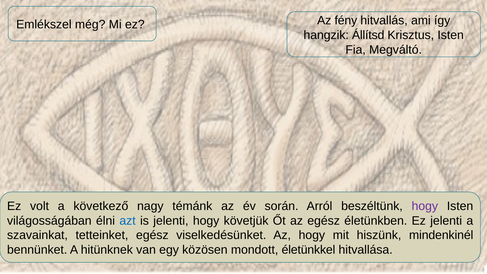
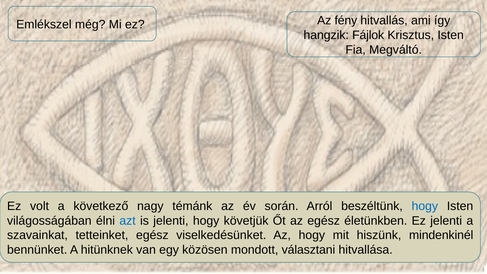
Állítsd: Állítsd -> Fájlok (368, 35)
hogy colour: purple -> blue (425, 206)
életünkkel: életünkkel -> választani (308, 250)
